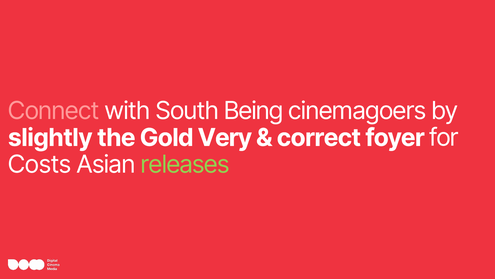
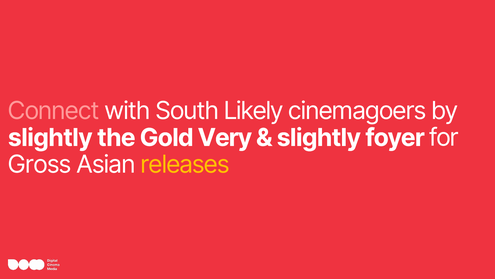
Being: Being -> Likely (254, 111)
correct: correct -> slightly (319, 137)
Costs: Costs -> Gross (40, 164)
releases colour: light green -> yellow (185, 164)
